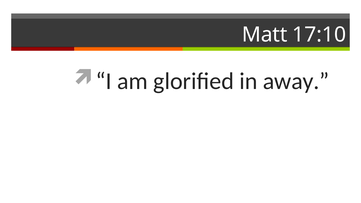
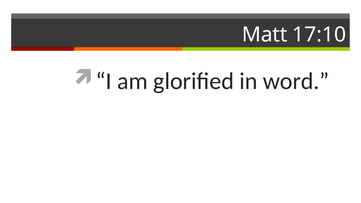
away: away -> word (296, 81)
